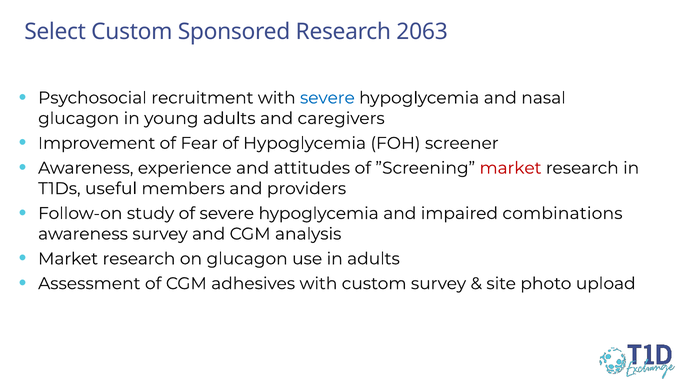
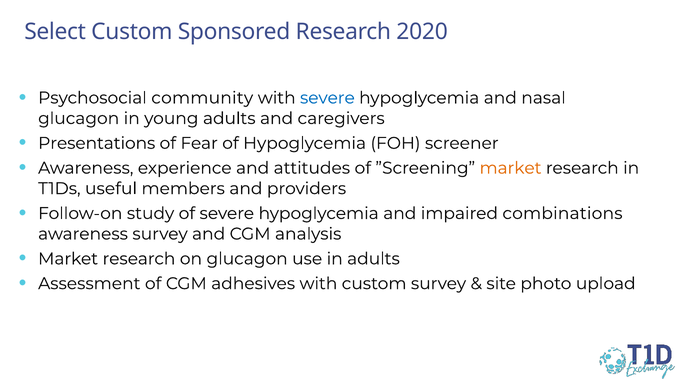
2063: 2063 -> 2020 (422, 31)
recruitment: recruitment -> community (202, 98)
Improvement: Improvement -> Presentations (97, 143)
market colour: red -> orange (511, 168)
